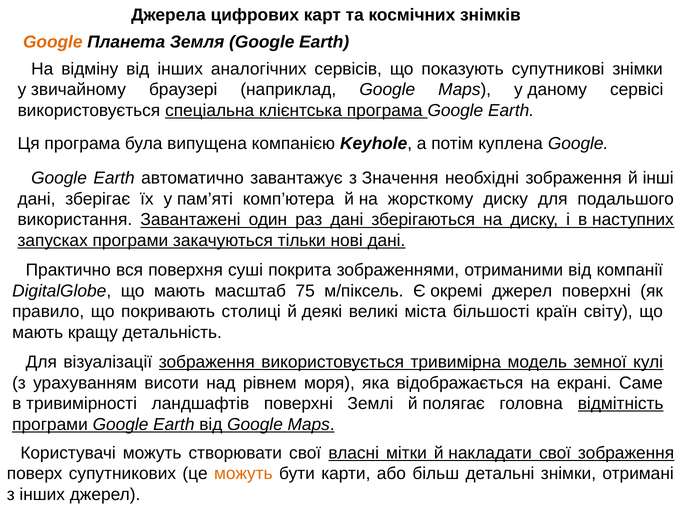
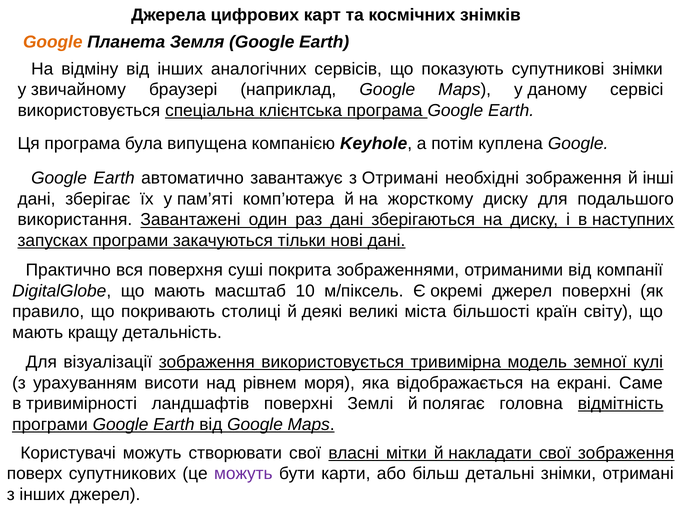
з Значення: Значення -> Отримані (400, 178)
75: 75 -> 10 (305, 291)
можуть colour: orange -> purple (243, 474)
